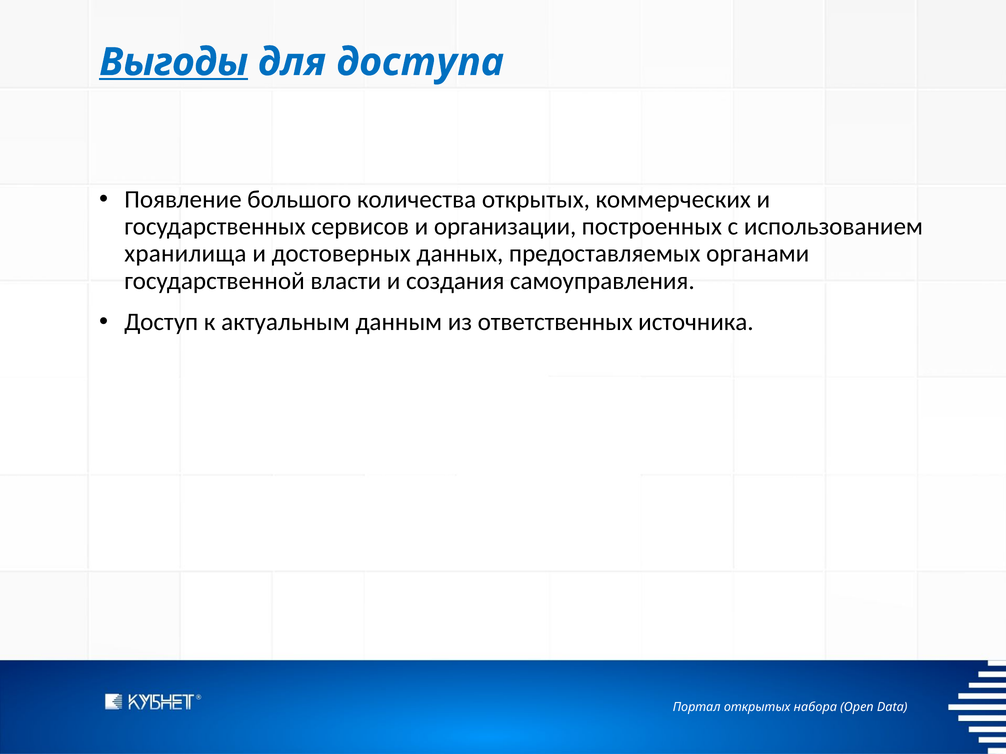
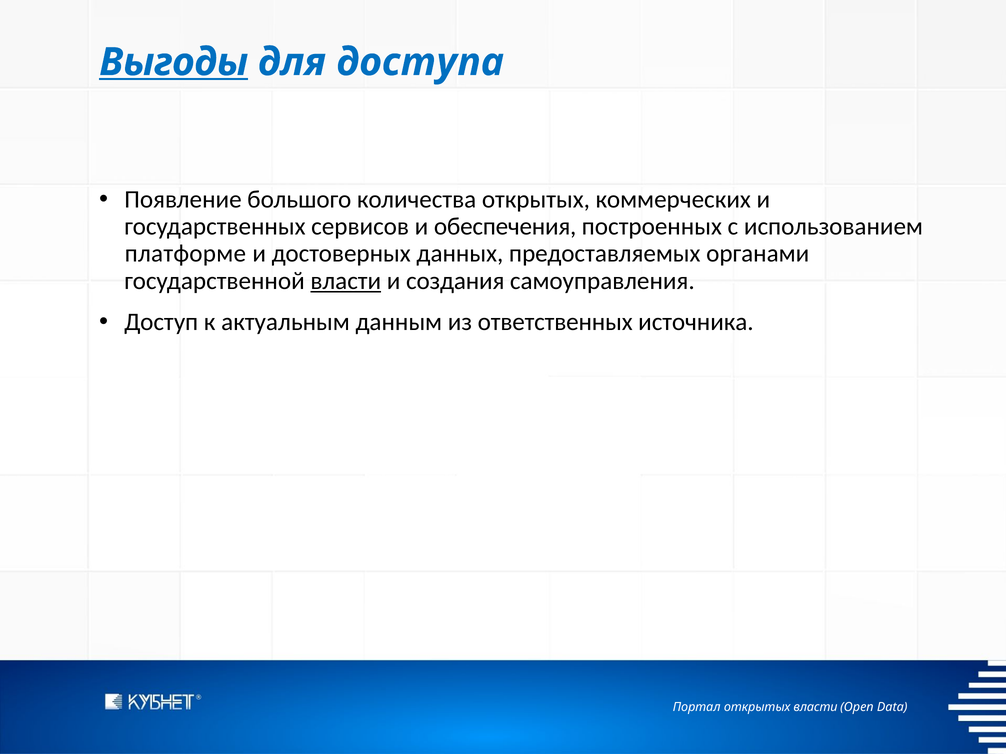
организации: организации -> обеспечения (505, 227)
хранилища: хранилища -> платформе (185, 254)
власти underline: none -> present (346, 281)
открытых набора: набора -> власти (816, 707)
